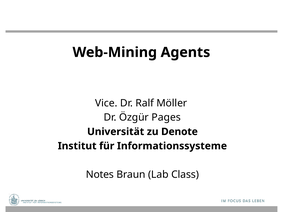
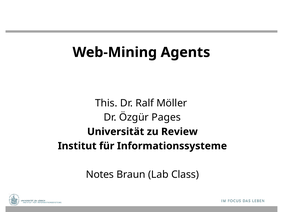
Vice: Vice -> This (106, 103)
Denote: Denote -> Review (179, 132)
